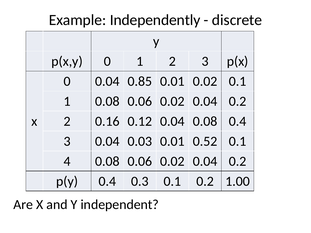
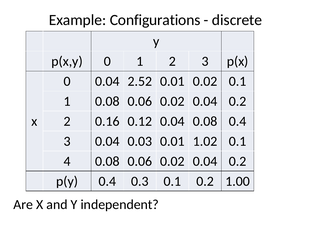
Independently: Independently -> Configurations (155, 20)
0.85: 0.85 -> 2.52 (140, 81)
0.52: 0.52 -> 1.02 (205, 141)
